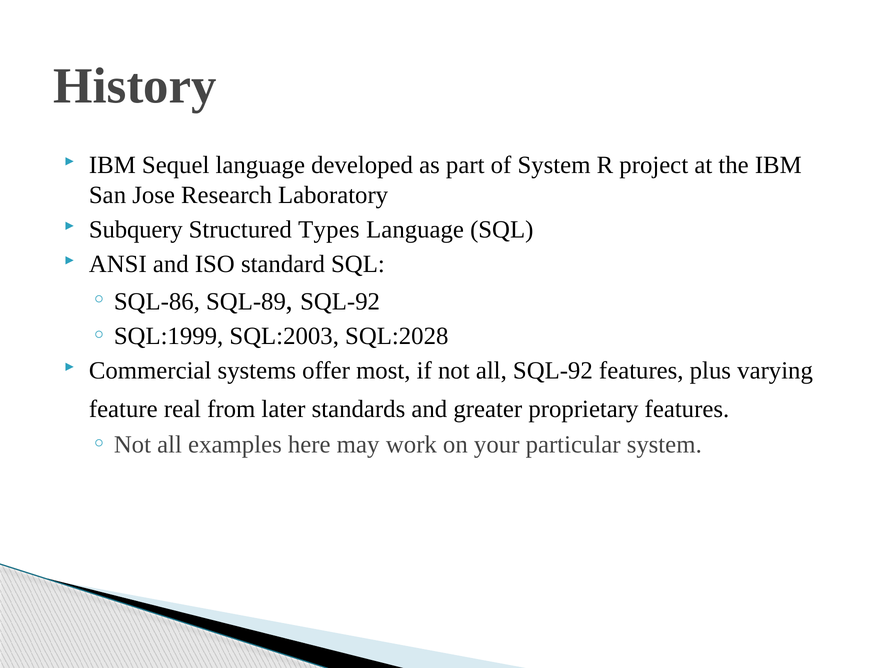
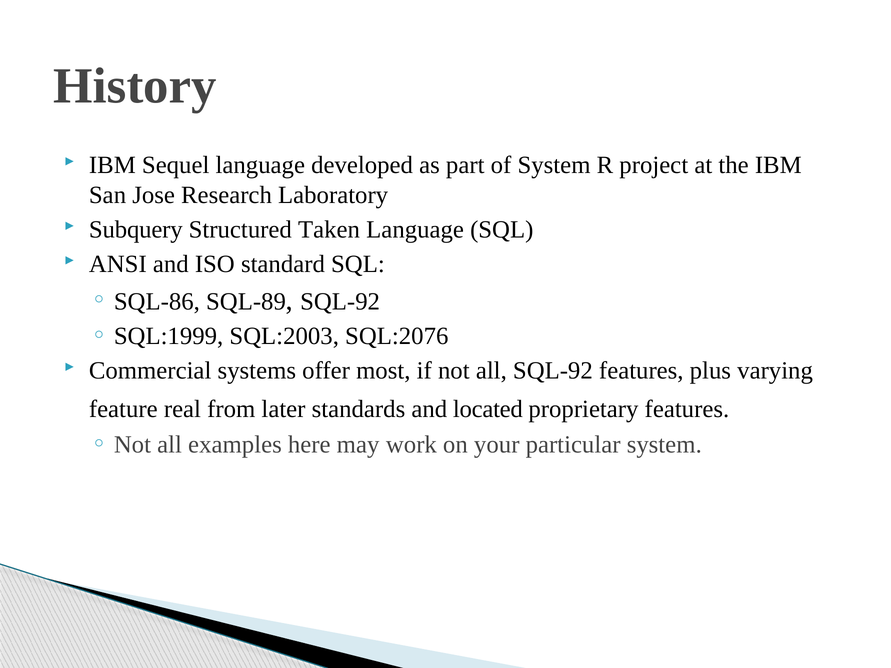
Types: Types -> Taken (329, 230)
SQL:2028: SQL:2028 -> SQL:2076 (397, 336)
greater: greater -> located (488, 409)
